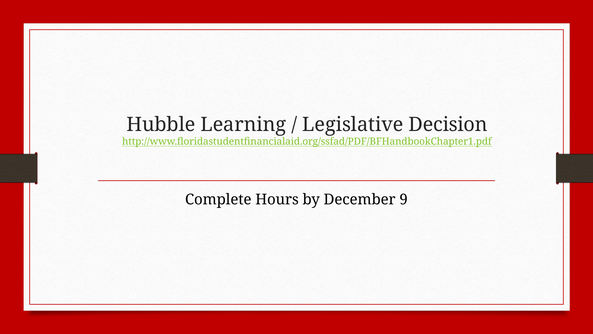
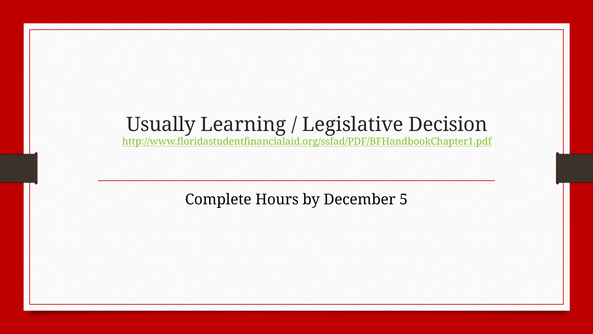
Hubble: Hubble -> Usually (161, 124)
9: 9 -> 5 (404, 199)
